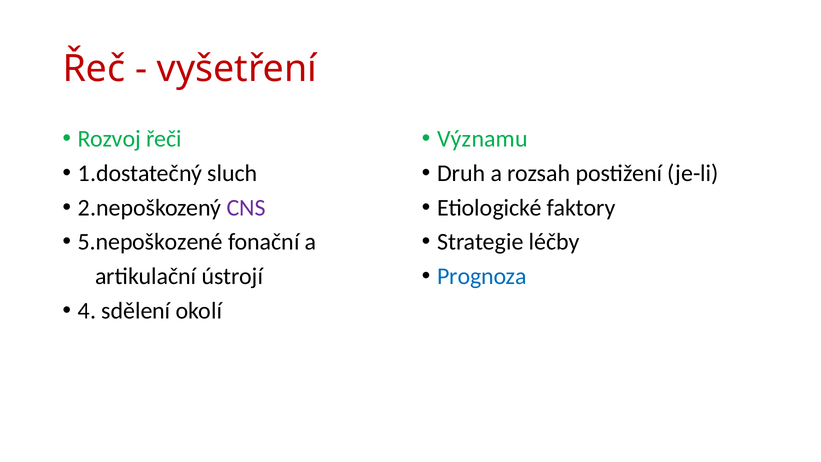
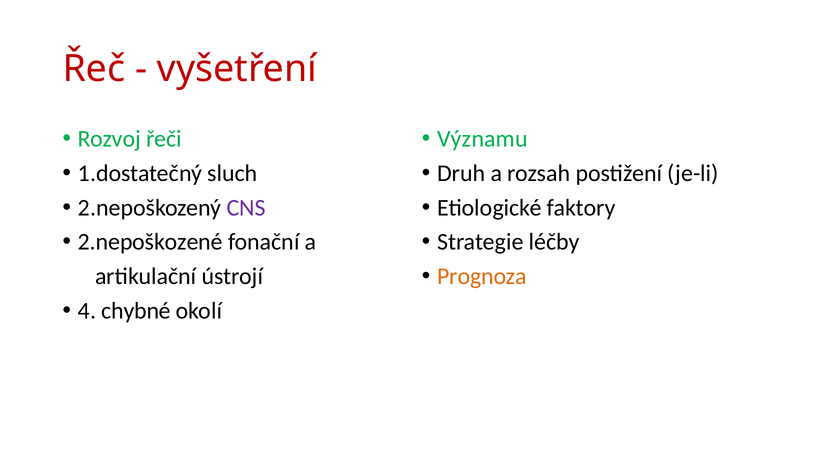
5.nepoškozené: 5.nepoškozené -> 2.nepoškozené (150, 242)
Prognoza colour: blue -> orange (482, 276)
sdělení: sdělení -> chybné (136, 311)
